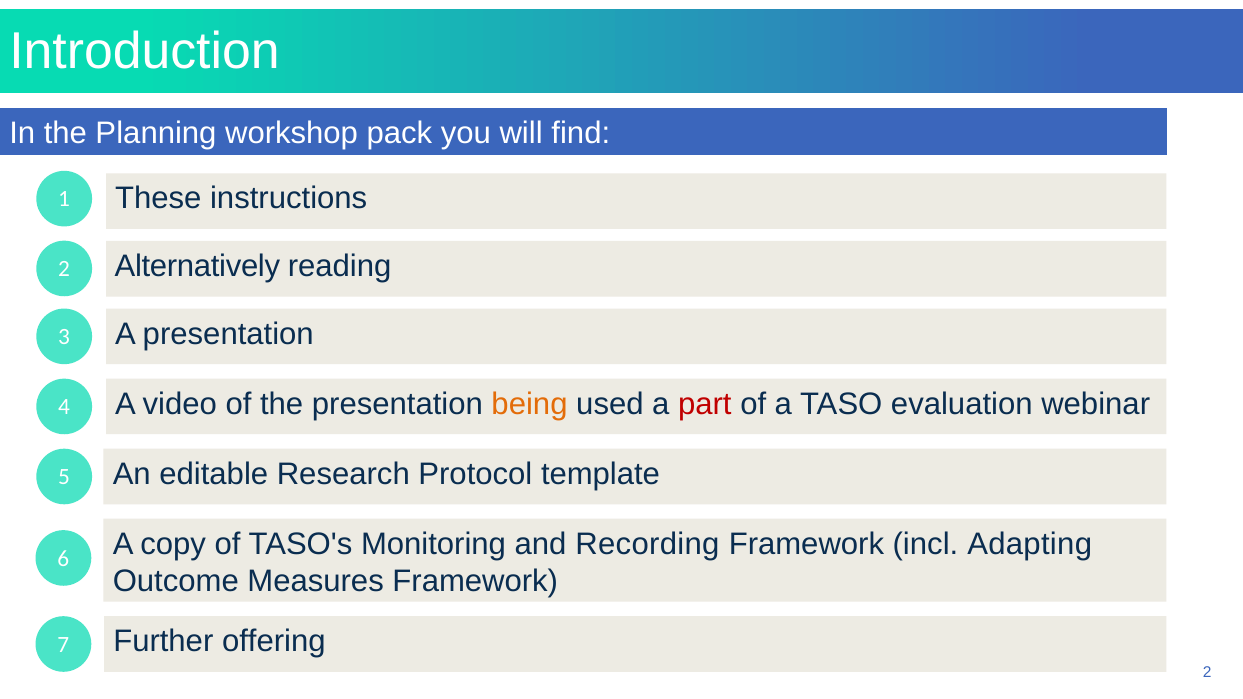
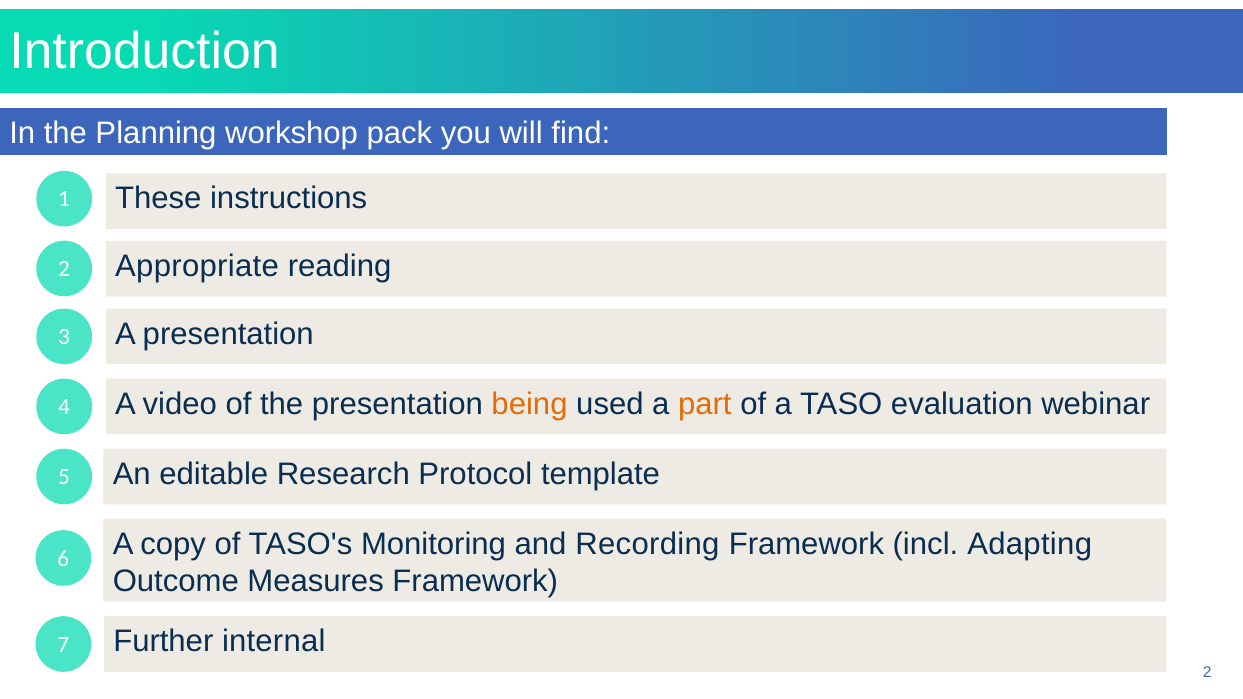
Alternatively: Alternatively -> Appropriate (197, 266)
part colour: red -> orange (705, 404)
offering: offering -> internal (274, 642)
